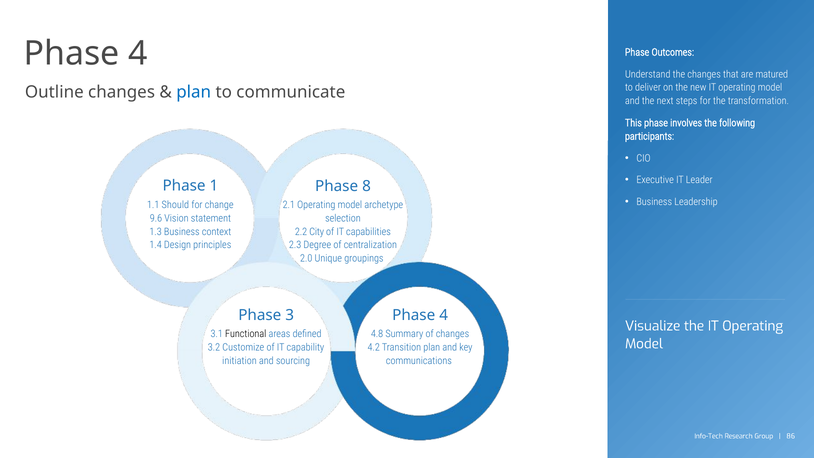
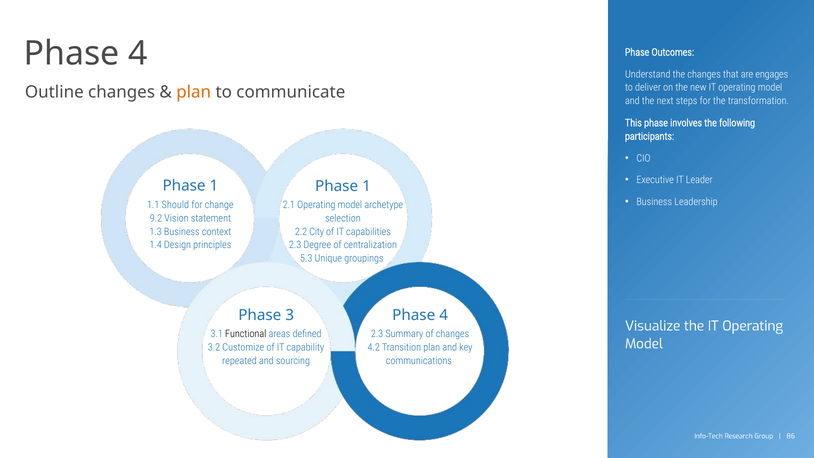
matured: matured -> engages (772, 74)
plan colour: blue -> orange (194, 92)
8: 8 -> 1 (367, 186)
9.6: 9.6 -> 9.2 (156, 218)
2.0: 2.0 -> 5.3 (306, 258)
4.8: 4.8 -> 2.3 (377, 334)
initiation: initiation -> repeated (240, 361)
